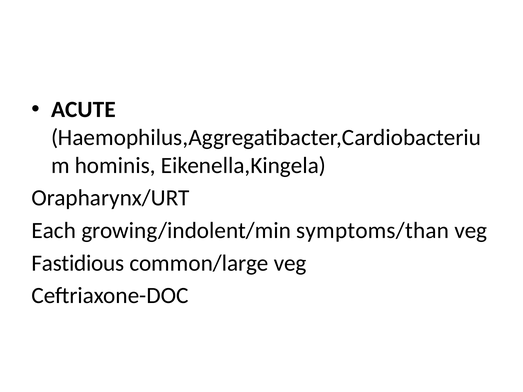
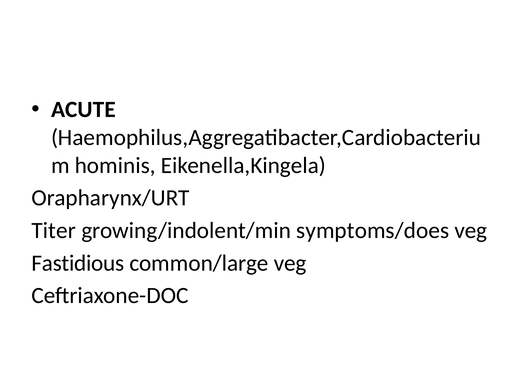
Each: Each -> Titer (54, 231)
symptoms/than: symptoms/than -> symptoms/does (373, 231)
